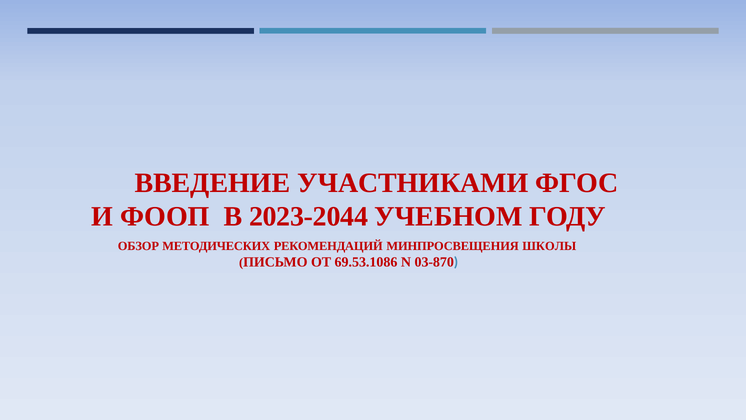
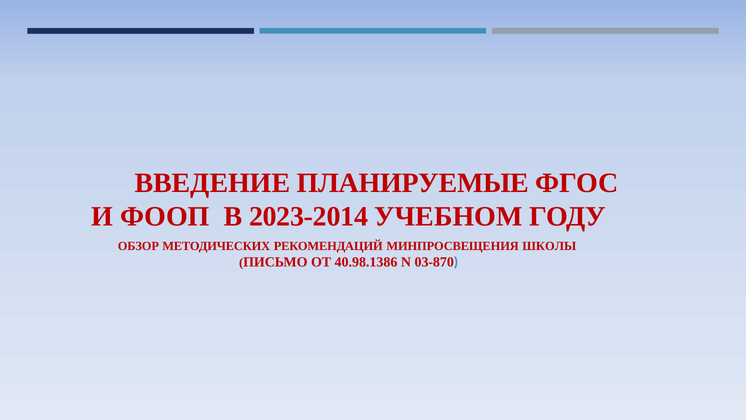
УЧАСТНИКАМИ: УЧАСТНИКАМИ -> ПЛАНИРУЕМЫЕ (413, 183)
2023-2044: 2023-2044 -> 2023-2014 (309, 216)
69.53.1086: 69.53.1086 -> 40.98.1386 (366, 262)
